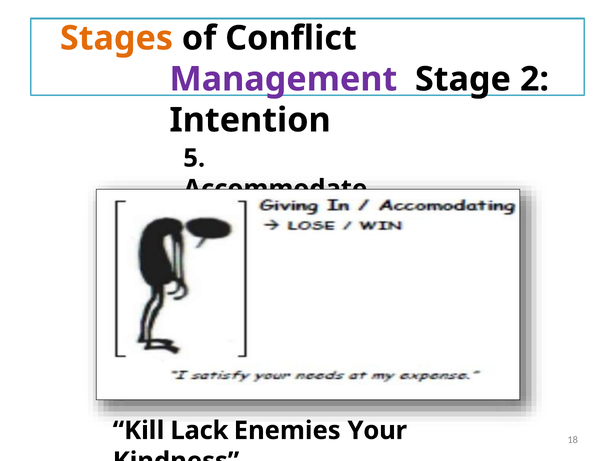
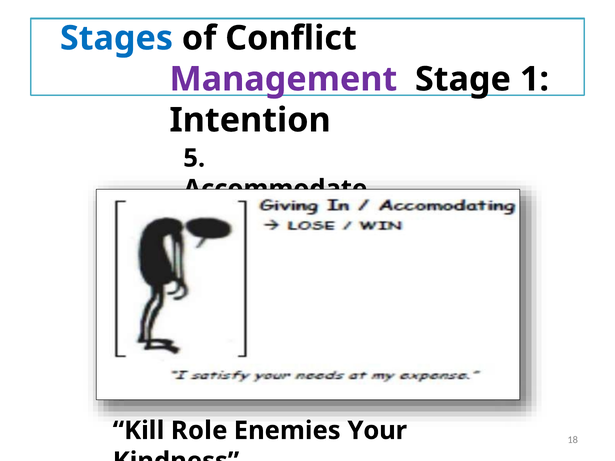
Stages colour: orange -> blue (116, 38)
2: 2 -> 1 (534, 79)
Lack: Lack -> Role (199, 431)
